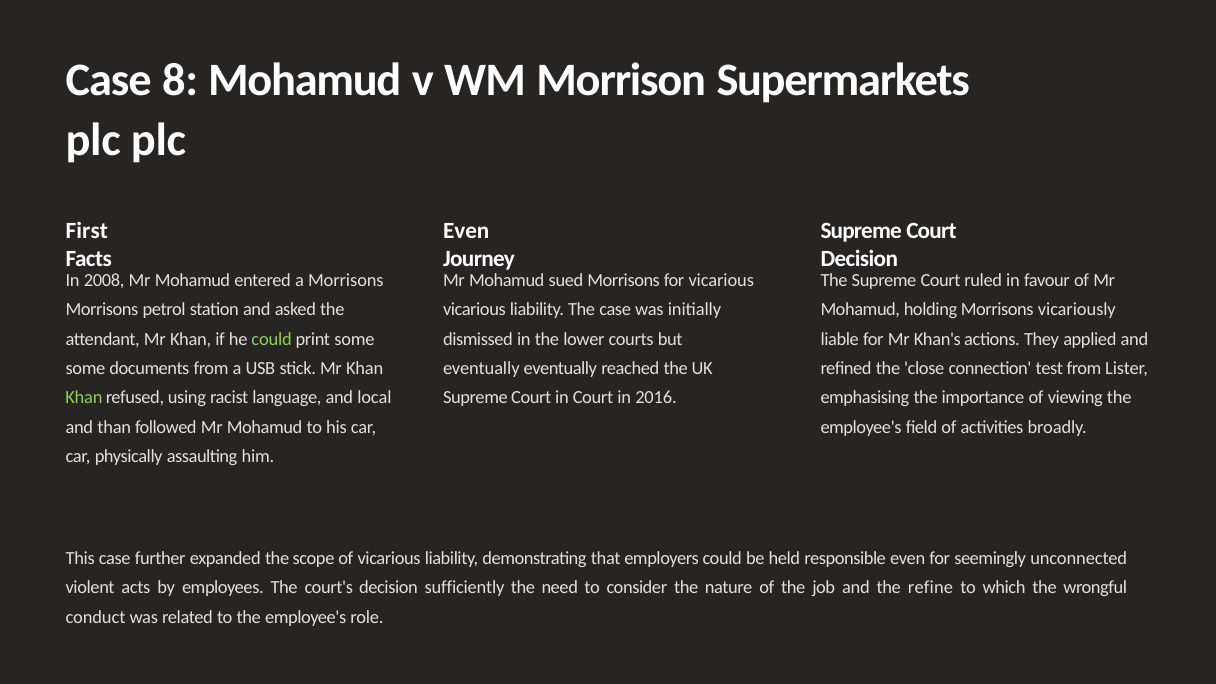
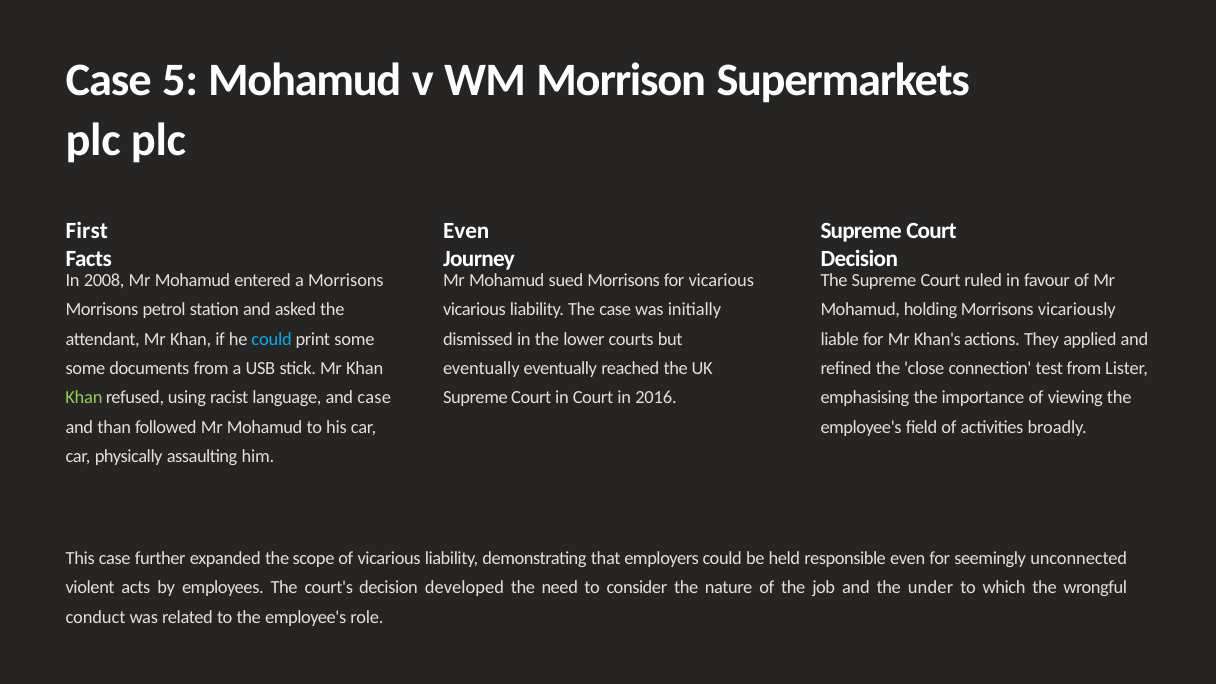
8: 8 -> 5 (180, 81)
could colour: light green -> light blue (272, 339)
and local: local -> case (374, 398)
sufficiently: sufficiently -> developed (464, 588)
refine: refine -> under (931, 588)
